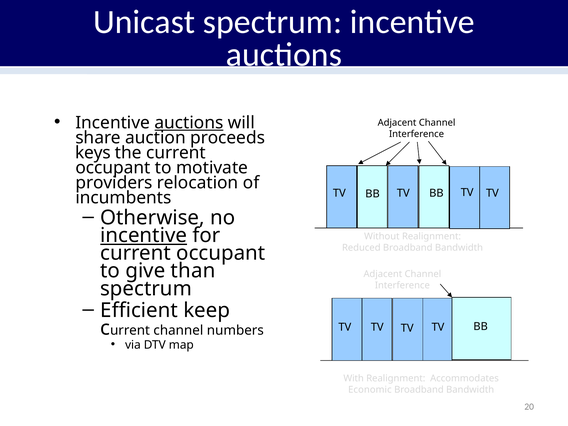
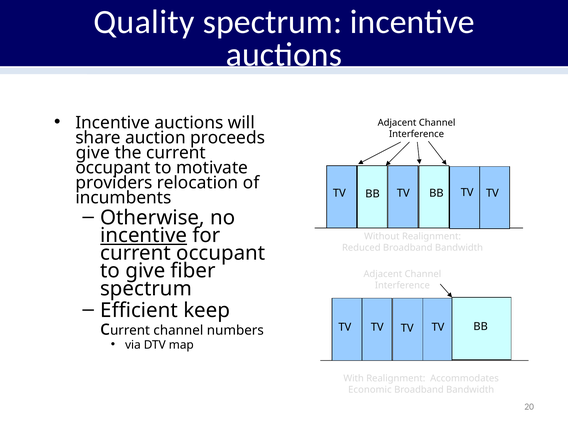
Unicast: Unicast -> Quality (144, 22)
auctions underline: present -> none (189, 123)
keys: keys -> give (93, 153)
than: than -> fiber (193, 271)
